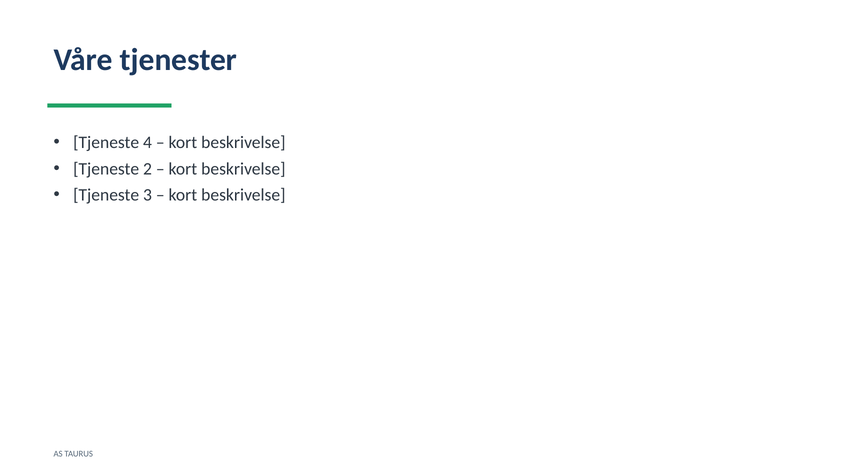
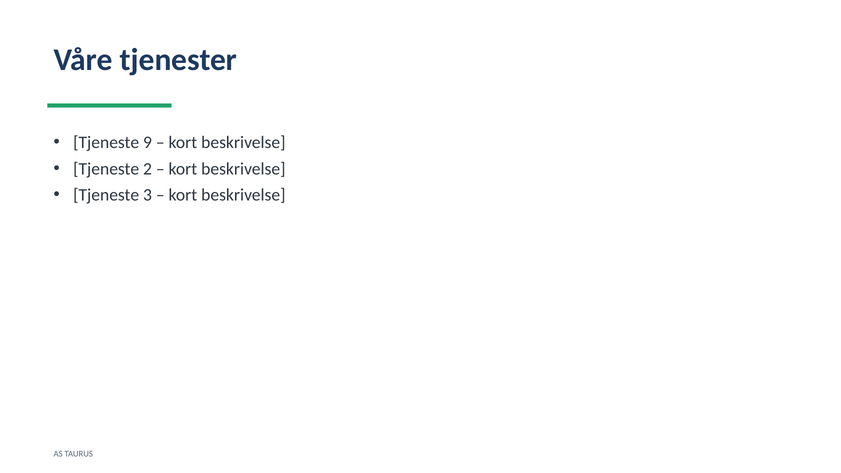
4: 4 -> 9 (147, 142)
